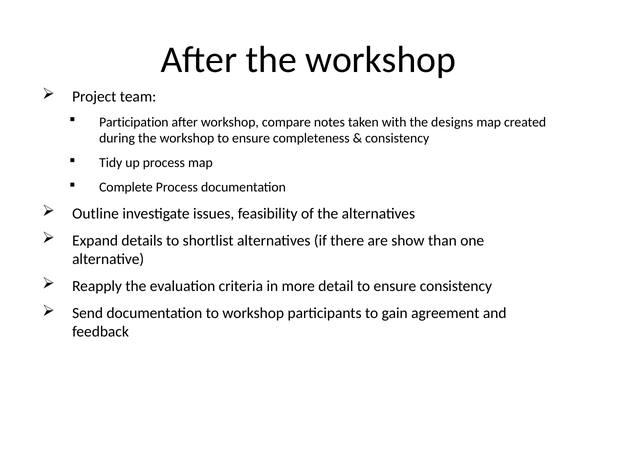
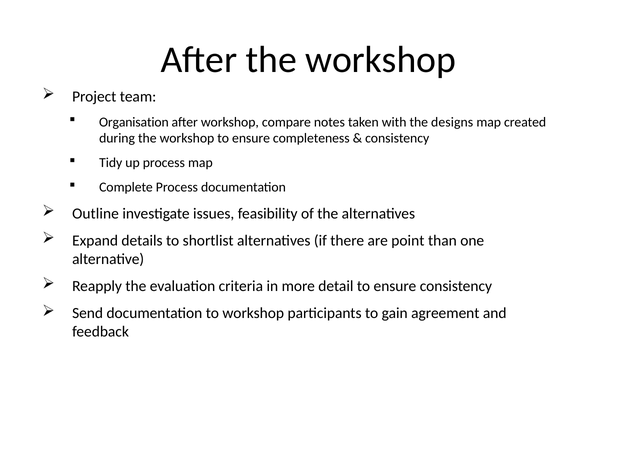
Participation: Participation -> Organisation (134, 122)
show: show -> point (408, 241)
